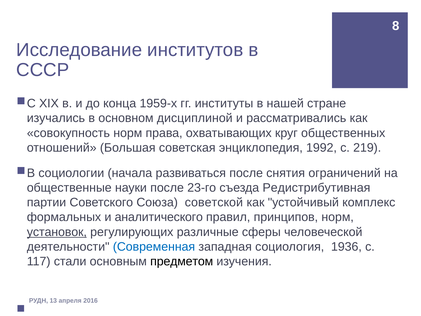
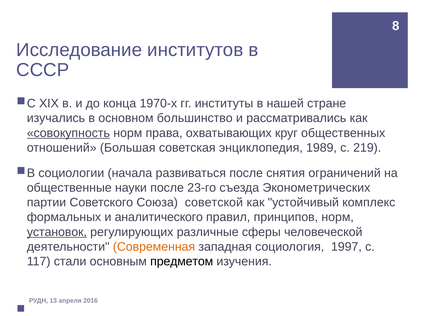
1959-х: 1959-х -> 1970-х (158, 103)
дисциплиной: дисциплиной -> большинство (195, 118)
совокупность underline: none -> present (68, 133)
1992: 1992 -> 1989 (321, 148)
Редистрибутивная: Редистрибутивная -> Эконометрических (316, 188)
Современная colour: blue -> orange (154, 247)
1936: 1936 -> 1997 (346, 247)
